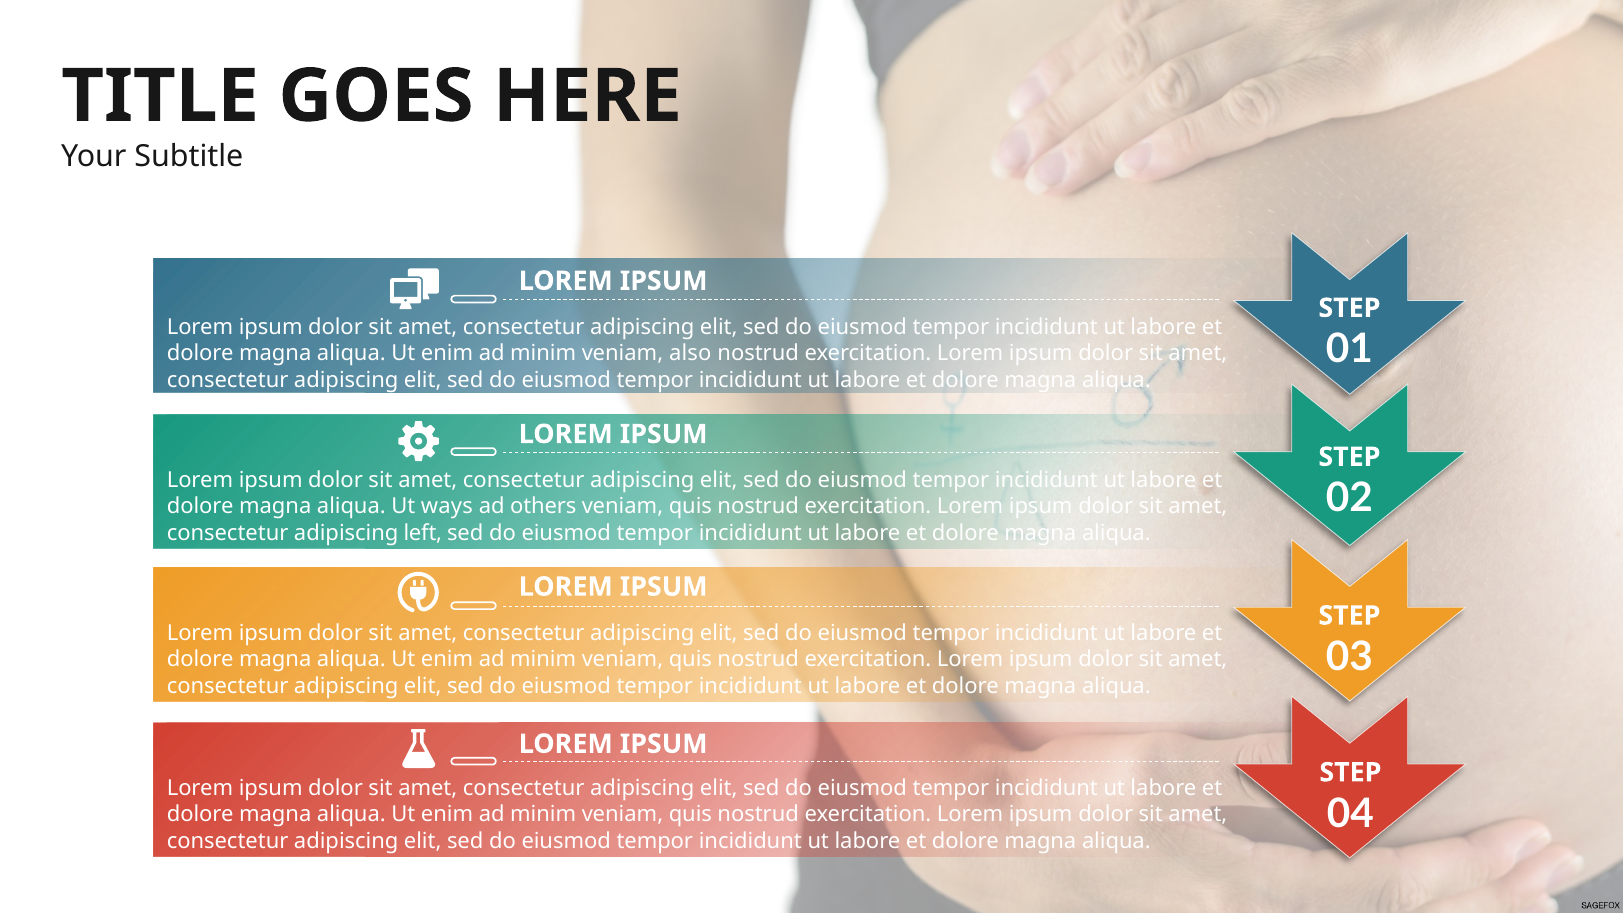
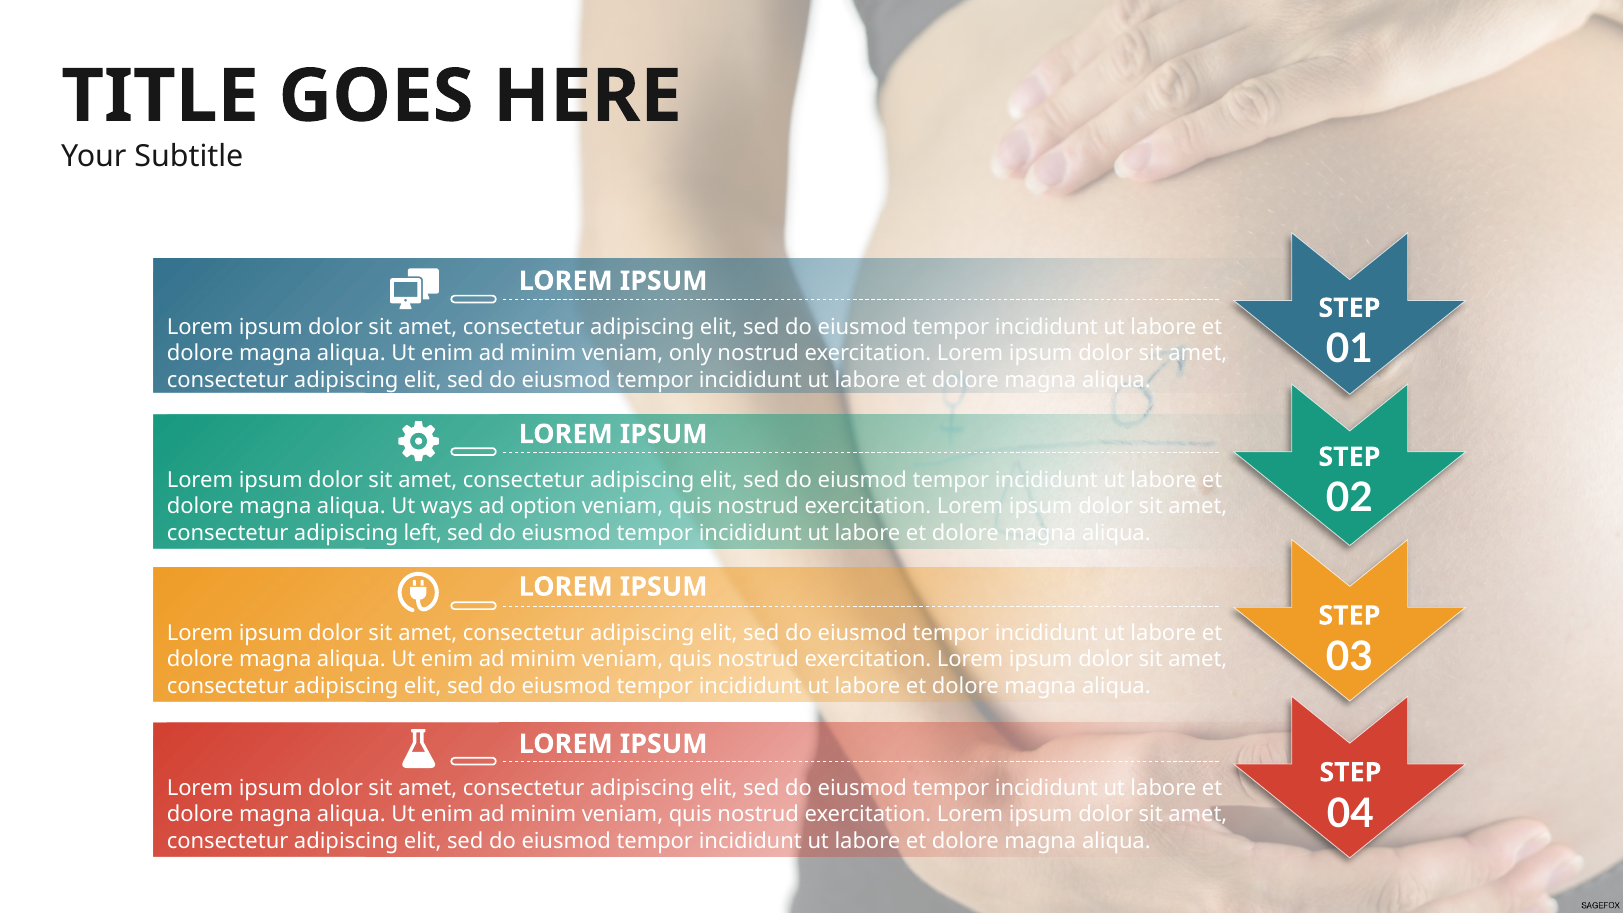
also: also -> only (690, 353)
others: others -> option (543, 506)
